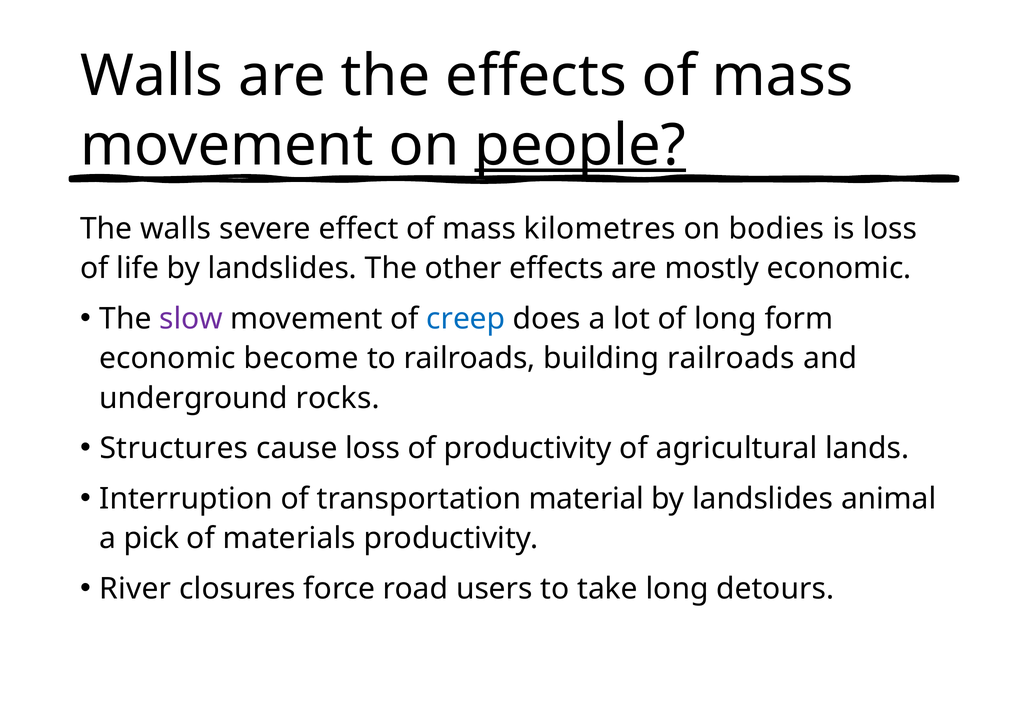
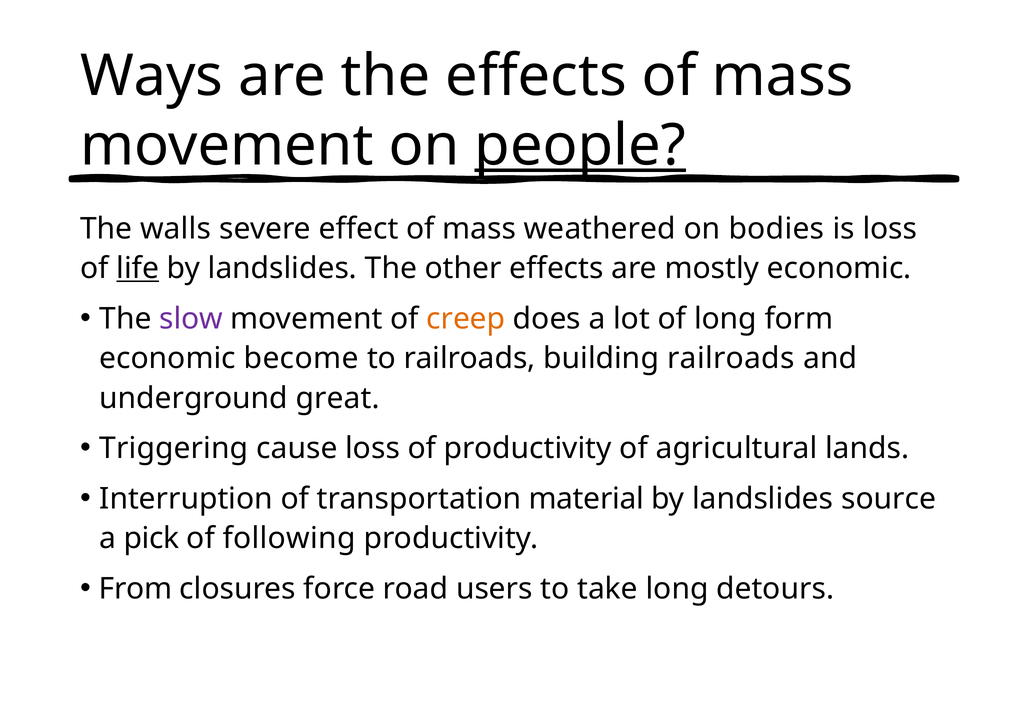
Walls: Walls -> Ways (152, 76)
kilometres: kilometres -> weathered (600, 229)
life underline: none -> present (138, 268)
creep colour: blue -> orange (466, 319)
rocks: rocks -> great (338, 398)
Structures: Structures -> Triggering (174, 448)
animal: animal -> source (889, 499)
materials: materials -> following (289, 538)
River: River -> From (136, 589)
